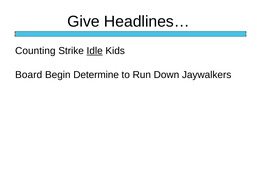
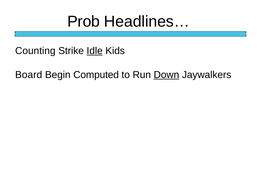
Give: Give -> Prob (84, 21)
Determine: Determine -> Computed (96, 75)
Down underline: none -> present (166, 75)
